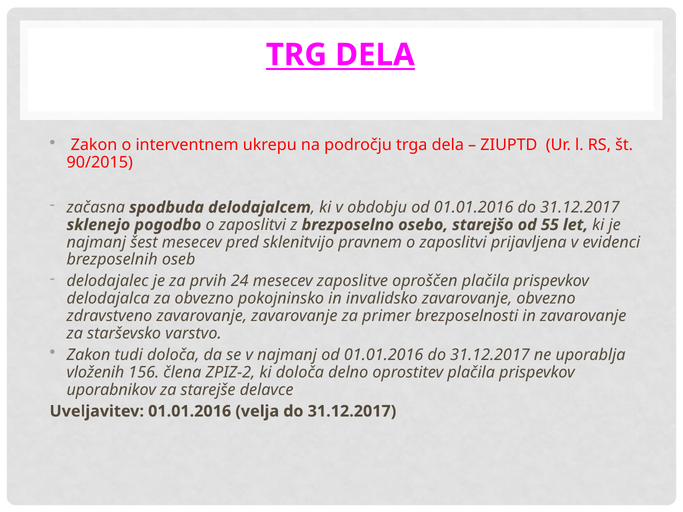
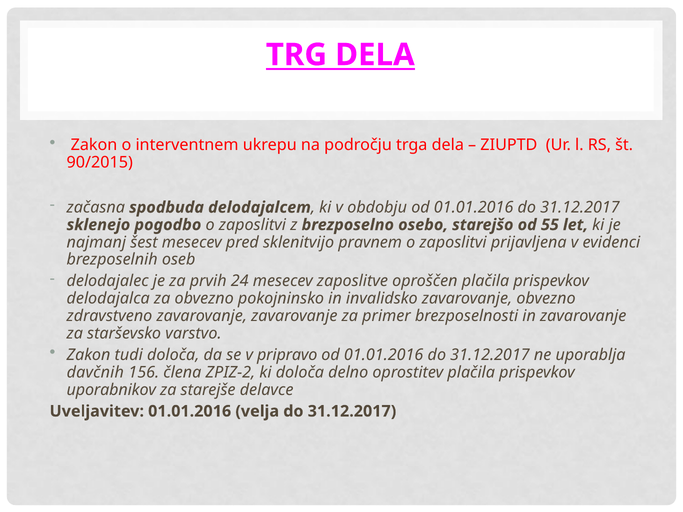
v najmanj: najmanj -> pripravo (287, 355)
vloženih: vloženih -> davčnih (95, 373)
